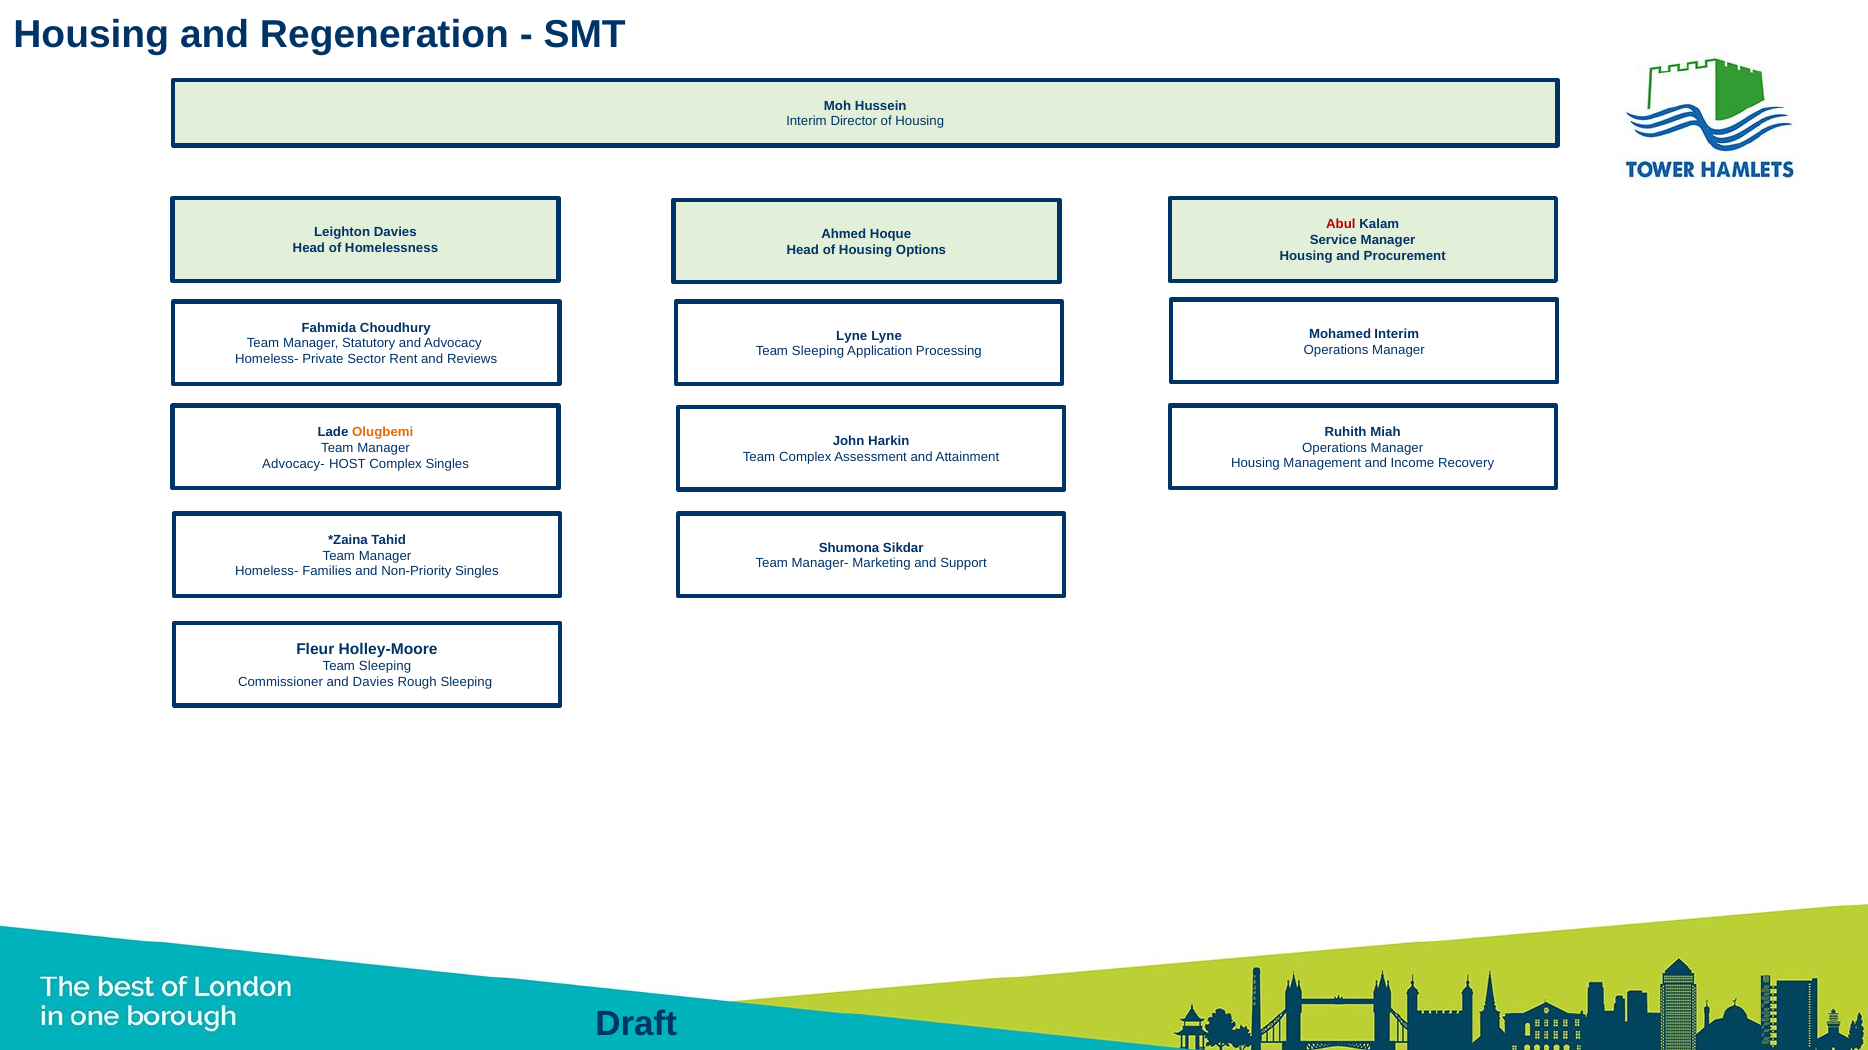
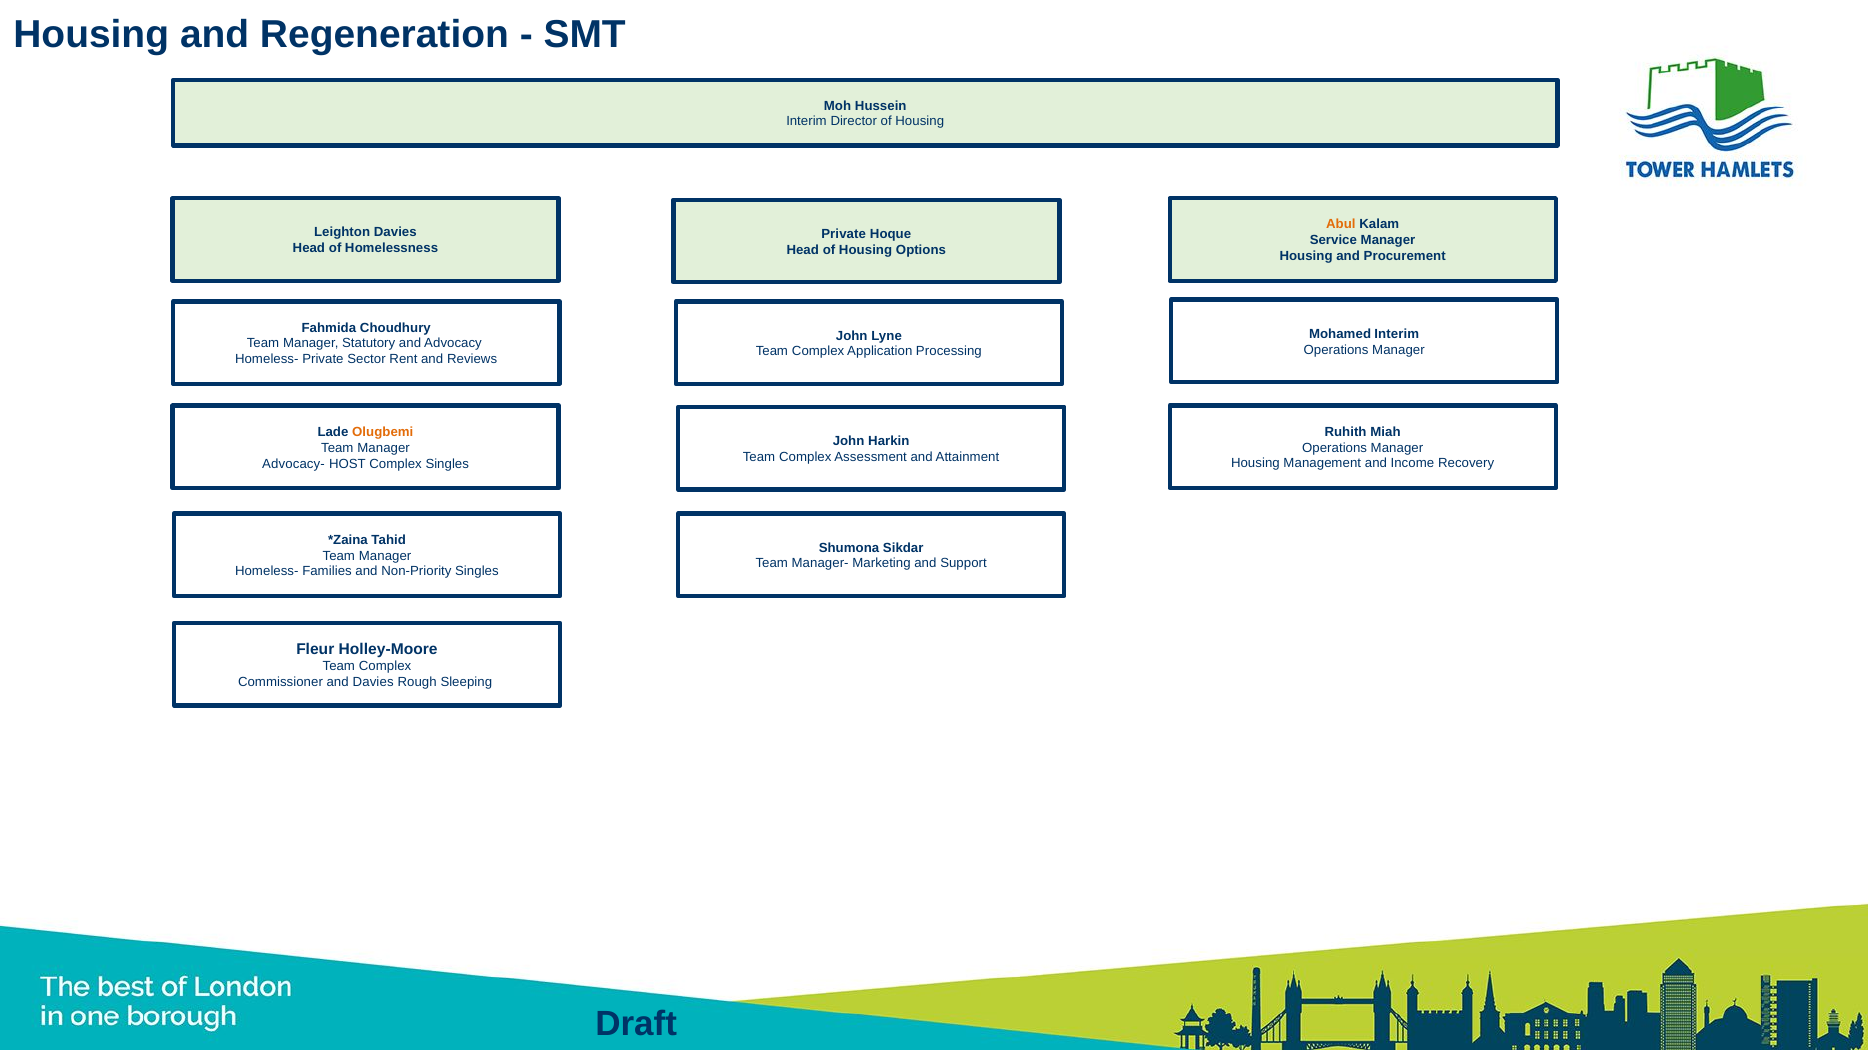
Abul colour: red -> orange (1341, 225)
Ahmed: Ahmed -> Private (844, 234)
Lyne: Lyne -> John (852, 336)
Sleeping: Sleeping -> Complex (818, 352)
Sleeping: Sleeping -> Complex (385, 667)
